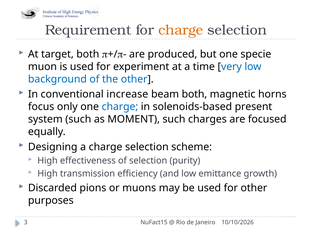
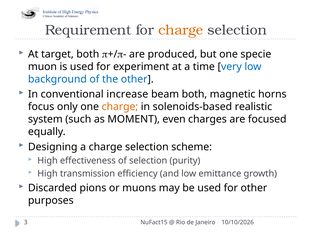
charge colour: blue -> orange (120, 107)
present: present -> realistic (253, 107)
MOMENT such: such -> even (174, 119)
